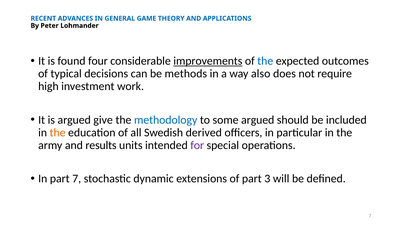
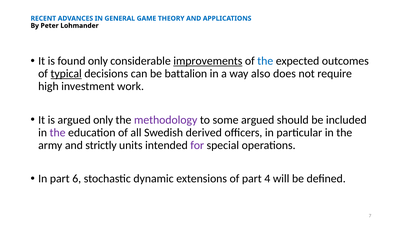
found four: four -> only (98, 61)
typical underline: none -> present (66, 74)
methods: methods -> battalion (186, 74)
argued give: give -> only (103, 120)
methodology colour: blue -> purple (166, 120)
the colour: orange -> purple (58, 133)
results: results -> strictly (101, 145)
part 7: 7 -> 6 (77, 179)
3: 3 -> 4 (267, 179)
